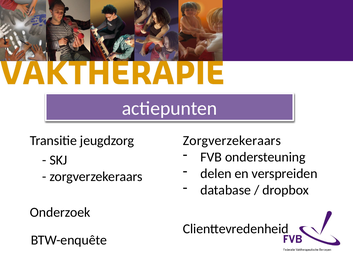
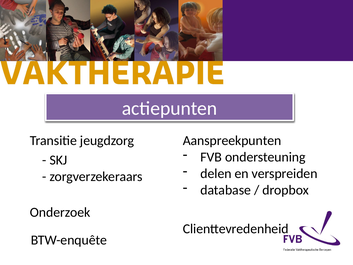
Zorgverzekeraars: Zorgverzekeraars -> Aanspreekpunten (232, 141)
